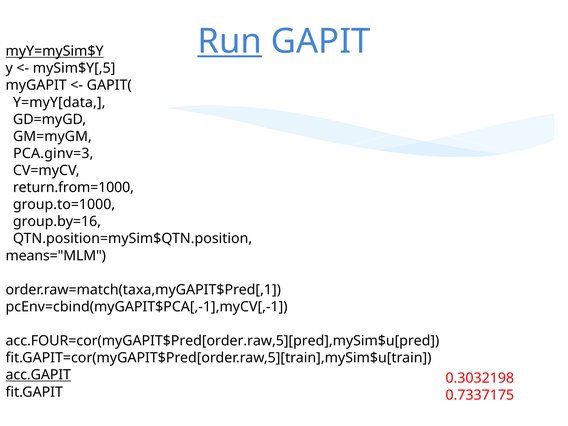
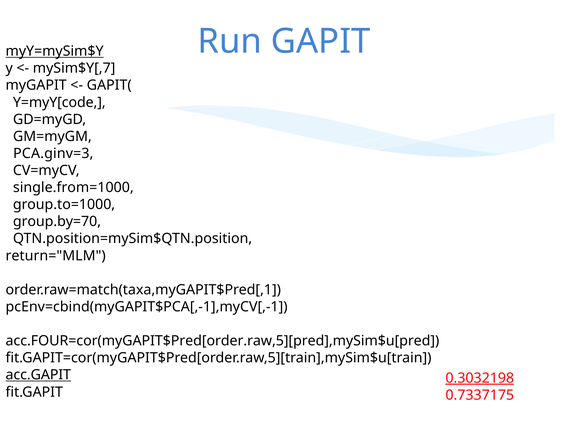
Run underline: present -> none (230, 41)
mySim$Y[,5: mySim$Y[,5 -> mySim$Y[,7 (74, 68)
Y=myY[data: Y=myY[data -> Y=myY[code (59, 102)
return.from=1000: return.from=1000 -> single.from=1000 (73, 188)
group.by=16: group.by=16 -> group.by=70 (57, 222)
means="MLM: means="MLM -> return="MLM (56, 256)
0.3032198 underline: none -> present (480, 378)
